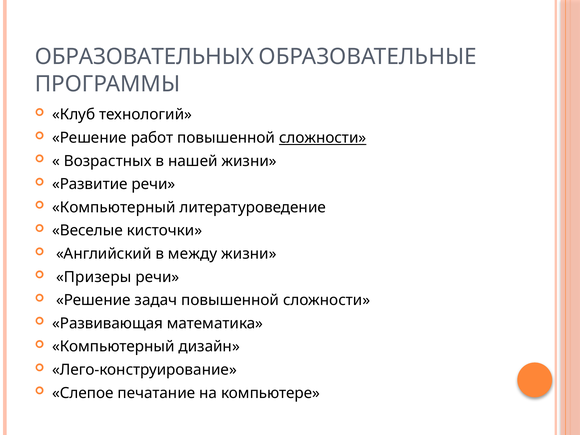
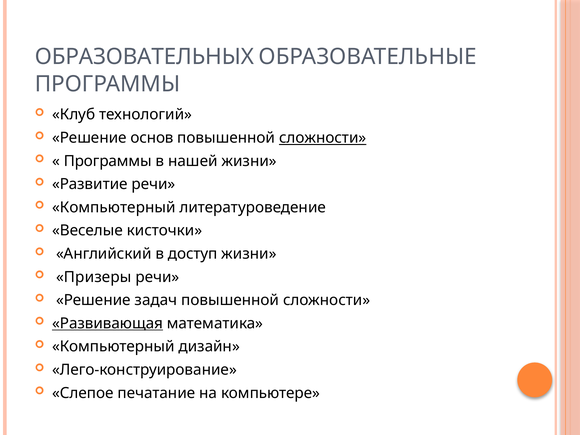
работ: работ -> основ (152, 138)
Возрастных: Возрастных -> Программы (108, 161)
между: между -> доступ (193, 254)
Развивающая underline: none -> present (108, 323)
